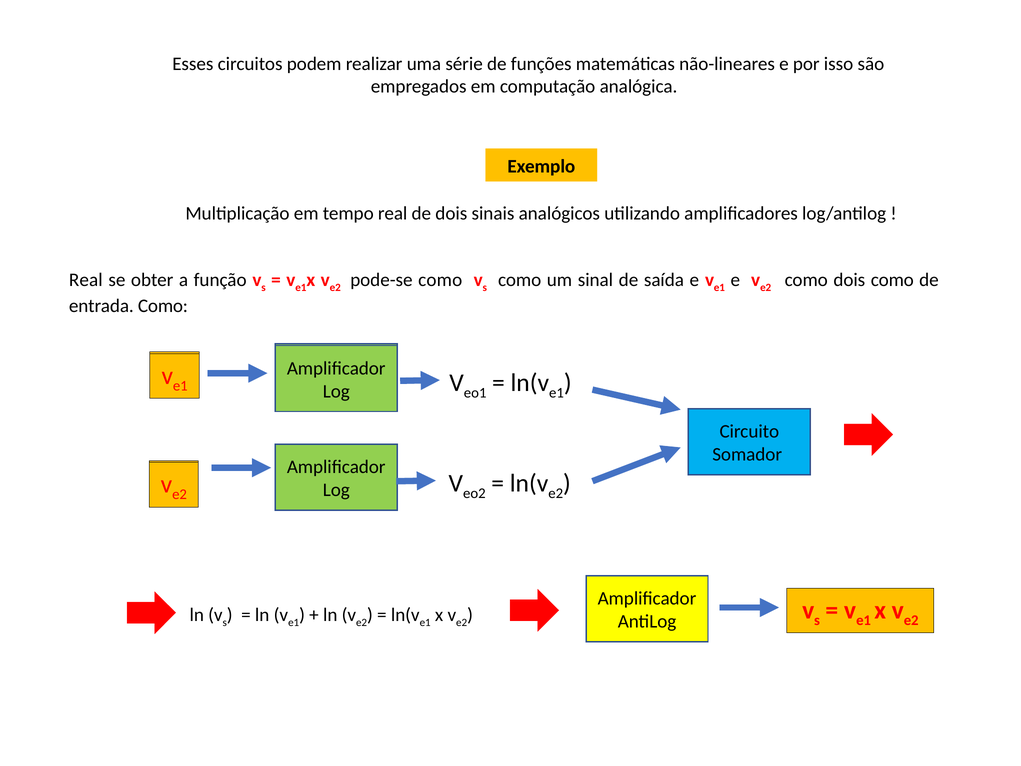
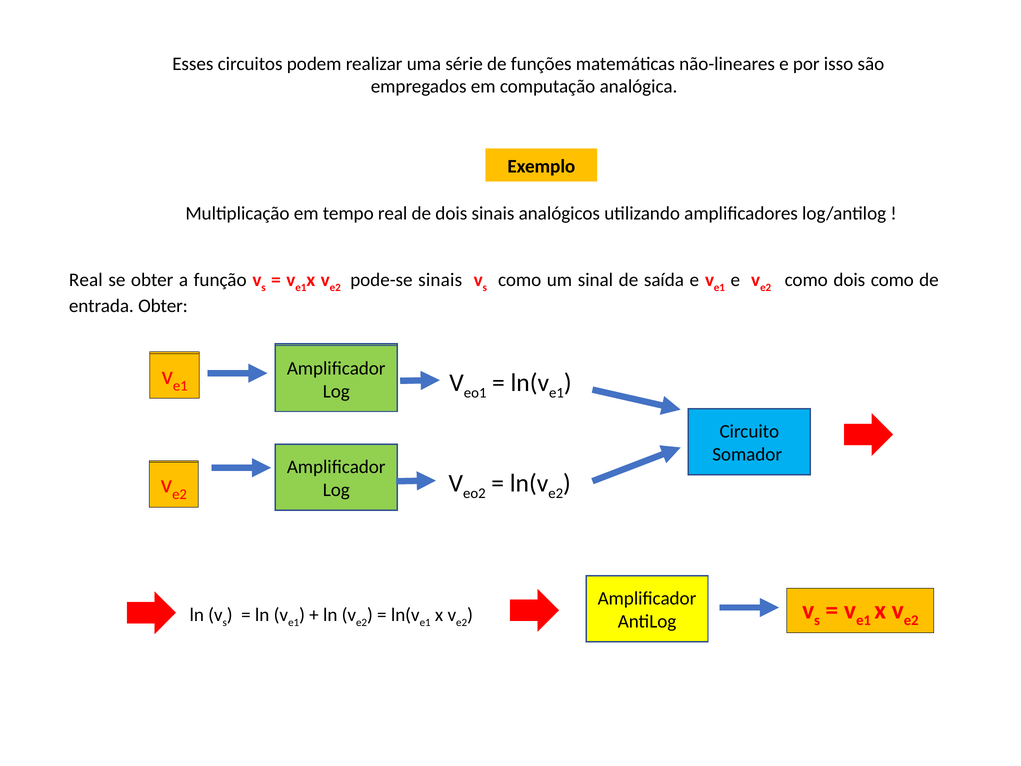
pode-se como: como -> sinais (440, 280)
entrada Como: Como -> Obter (163, 306)
